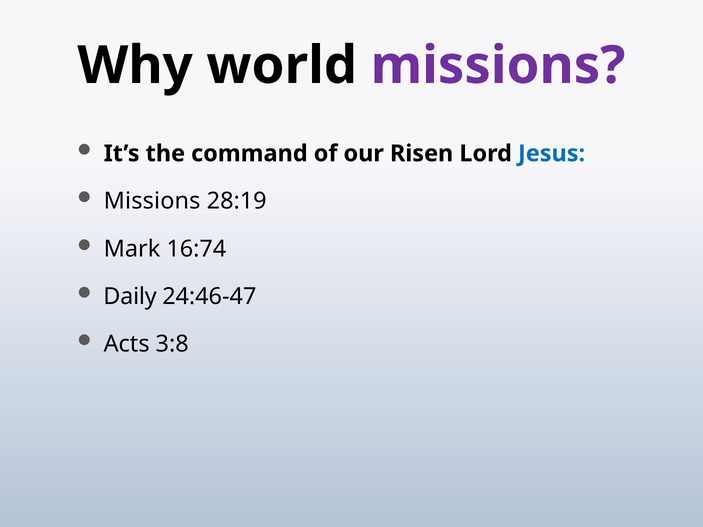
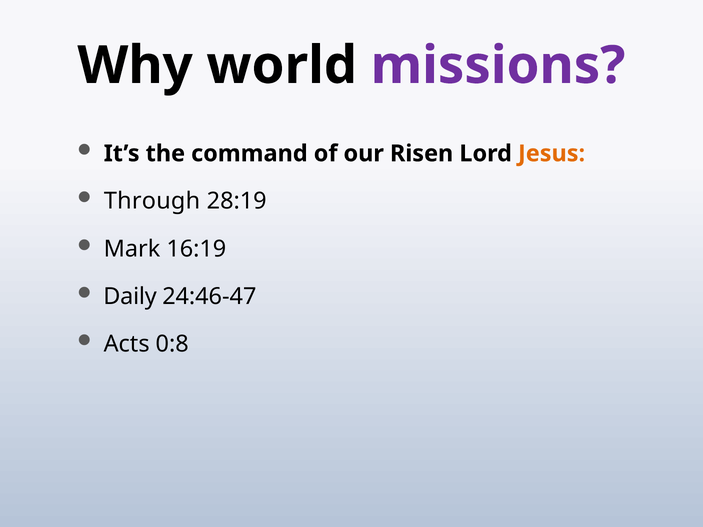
Jesus colour: blue -> orange (552, 154)
Missions: Missions -> Through (152, 201)
16:74: 16:74 -> 16:19 (196, 249)
3:8: 3:8 -> 0:8 (172, 344)
